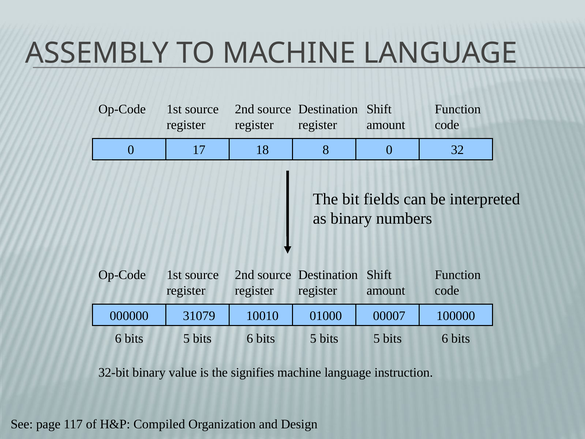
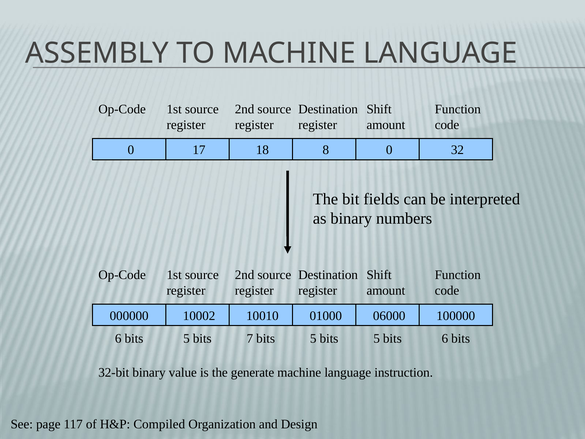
31079: 31079 -> 10002 (199, 316)
00007: 00007 -> 06000 (389, 316)
6: 6 -> 7 (250, 338)
signifies: signifies -> generate (253, 372)
